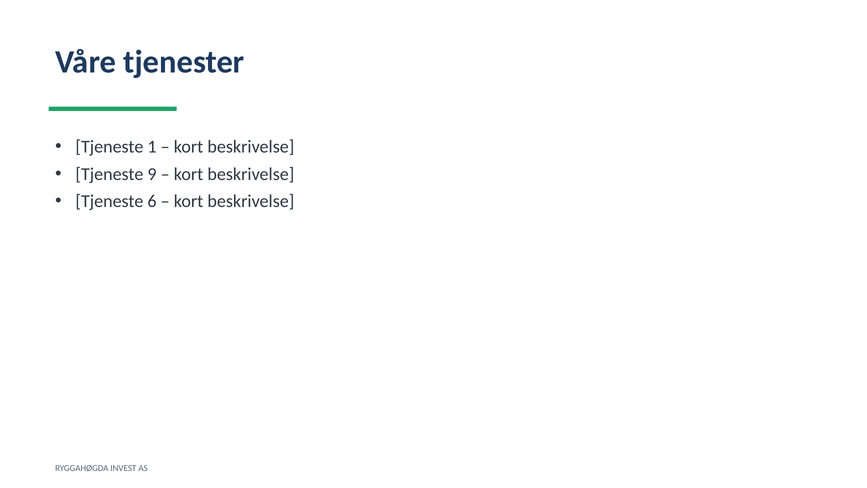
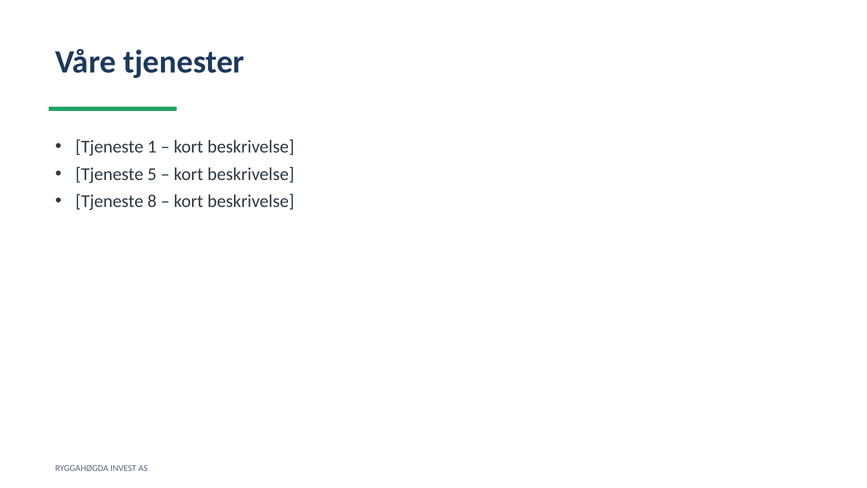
9: 9 -> 5 (152, 174)
6: 6 -> 8 (152, 201)
